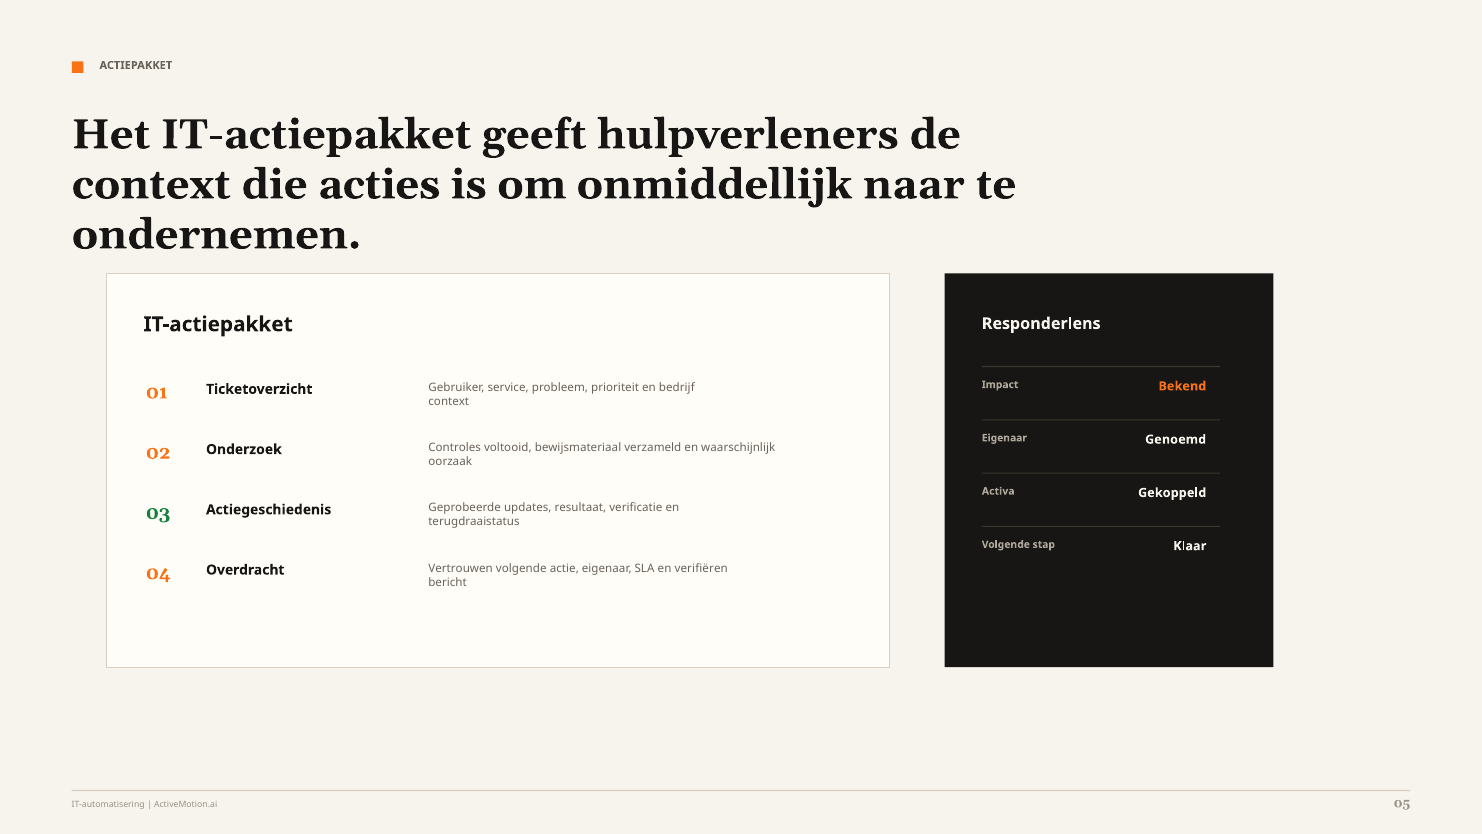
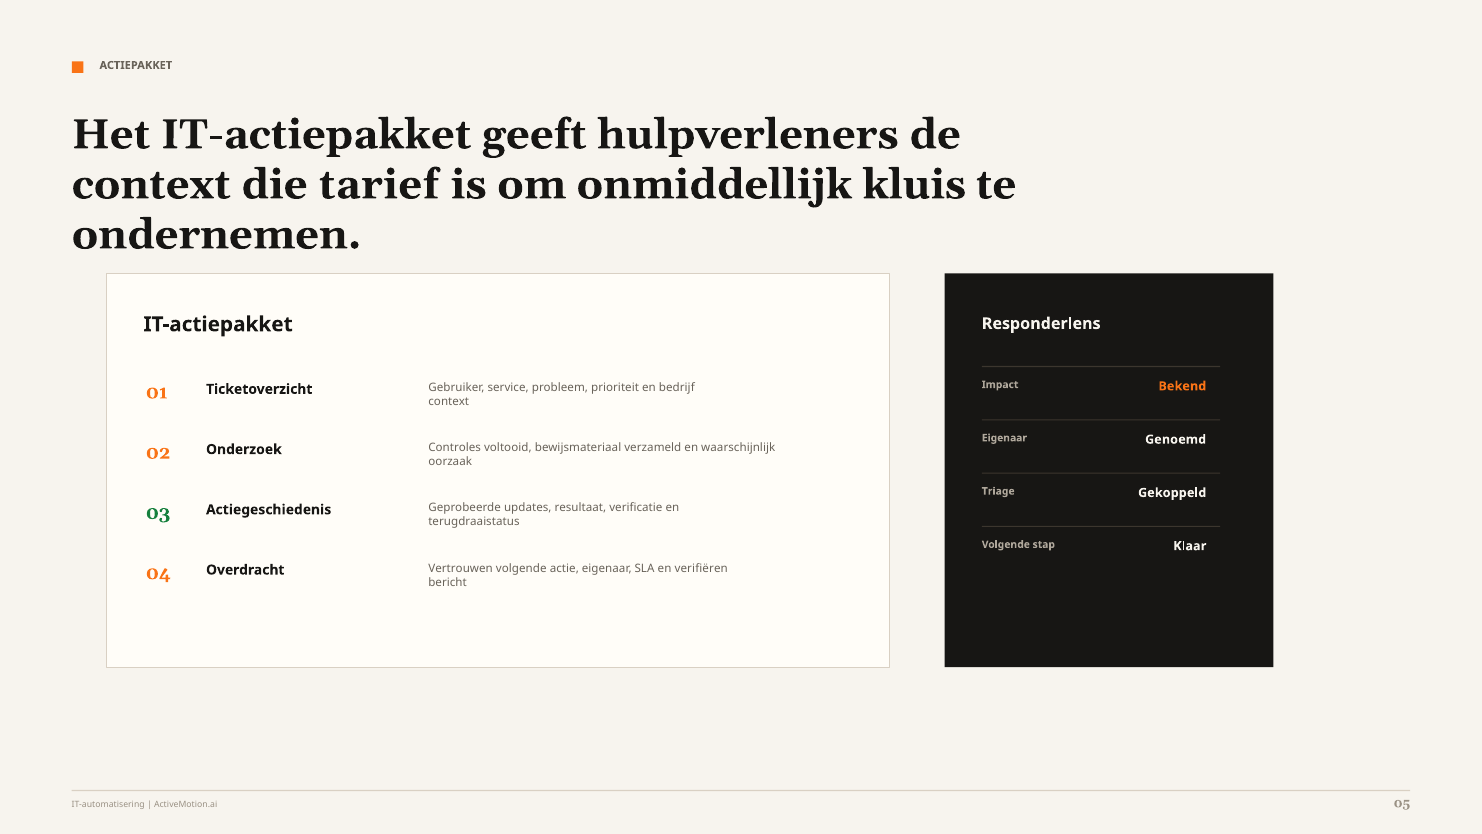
acties: acties -> tarief (379, 185)
naar: naar -> kluis (914, 185)
Activa: Activa -> Triage (998, 491)
